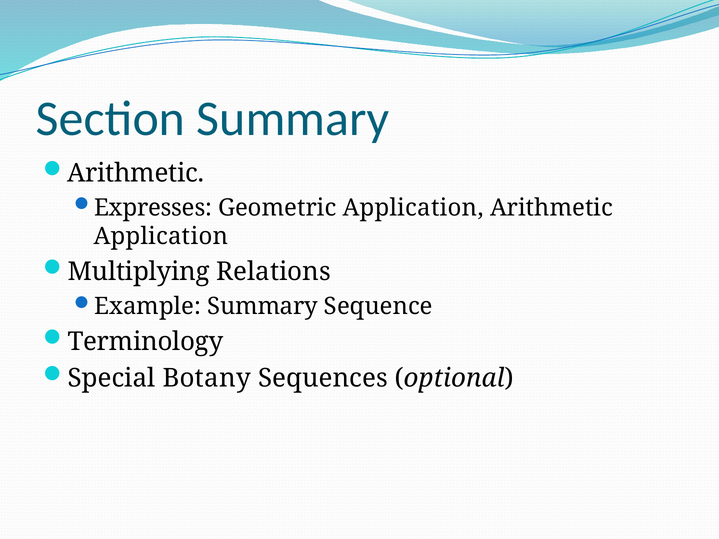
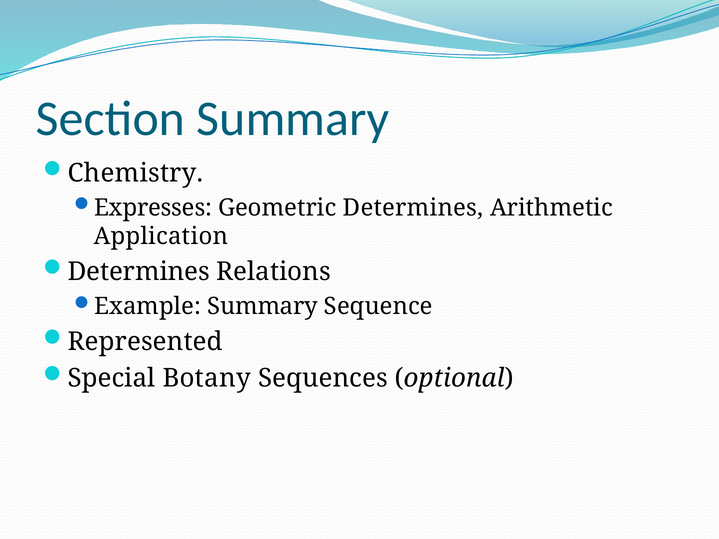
Arithmetic: Arithmetic -> Chemistry (136, 173)
Geometric Application: Application -> Determines (413, 208)
Multiplying: Multiplying -> Determines (139, 272)
Terminology: Terminology -> Represented (145, 342)
